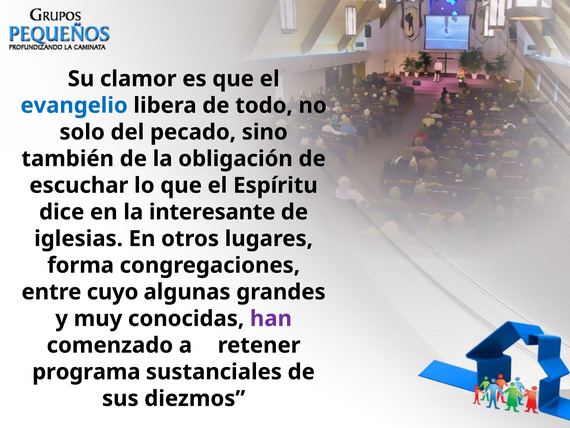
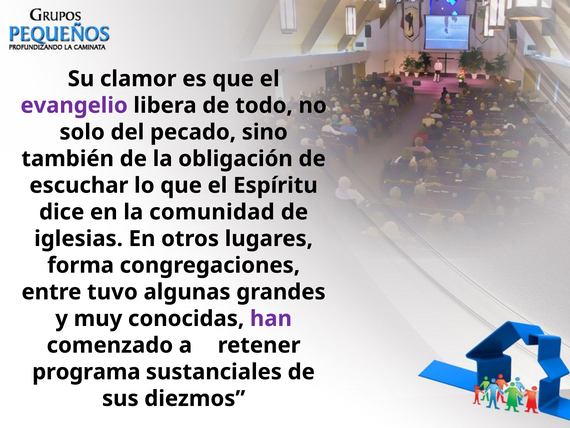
evangelio colour: blue -> purple (74, 105)
interesante: interesante -> comunidad (212, 212)
cuyo: cuyo -> tuvo (112, 292)
